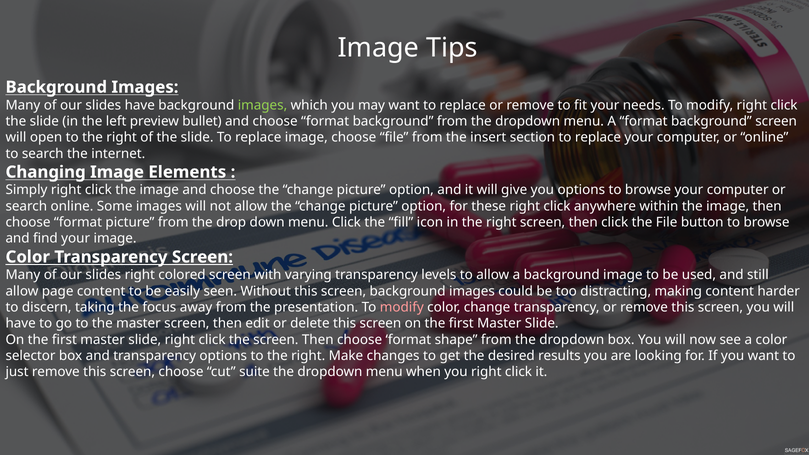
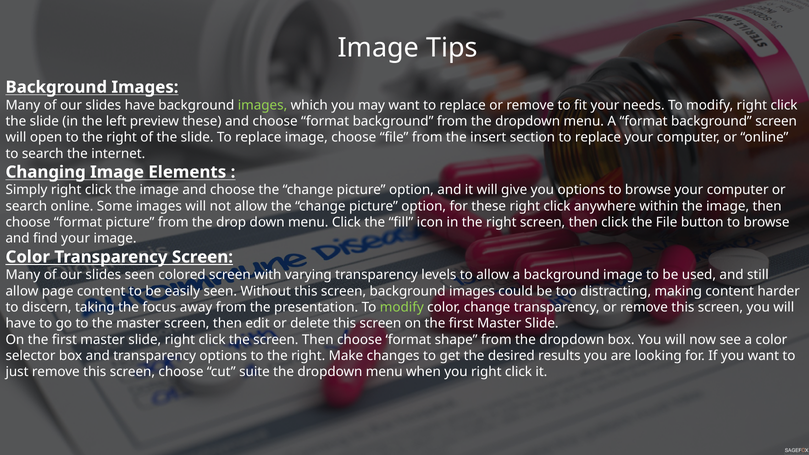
preview bullet: bullet -> these (202, 121)
slides right: right -> seen (140, 275)
modify colour: pink -> light green (402, 307)
